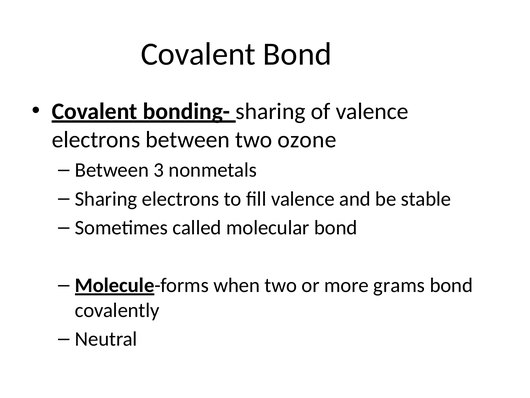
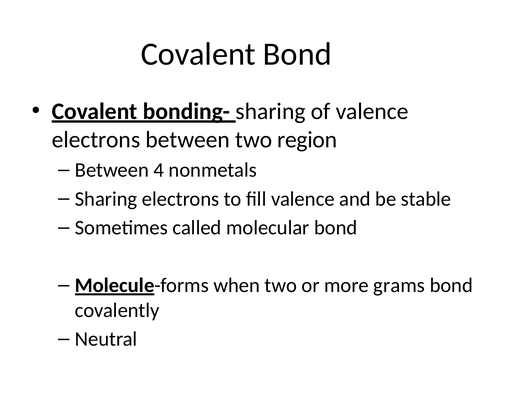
ozone: ozone -> region (307, 139)
3: 3 -> 4 (159, 170)
